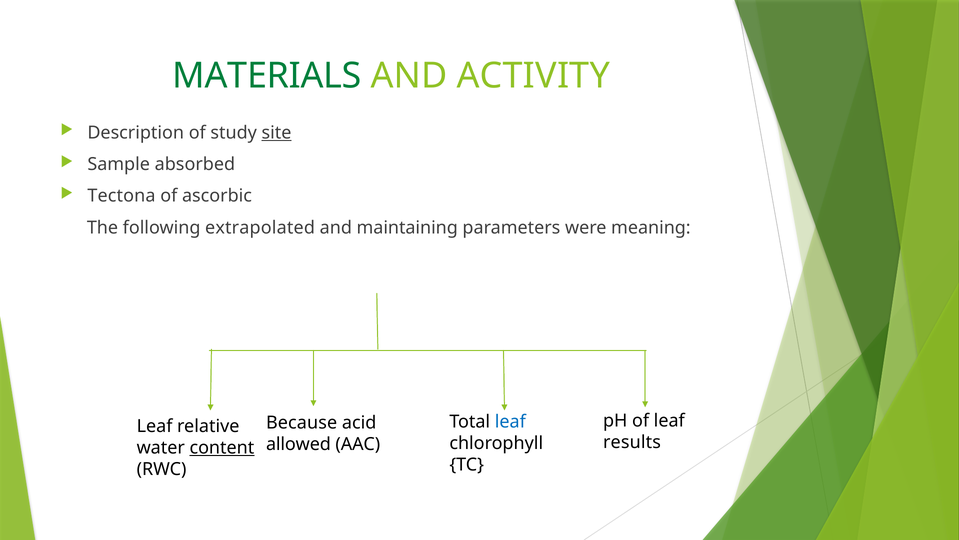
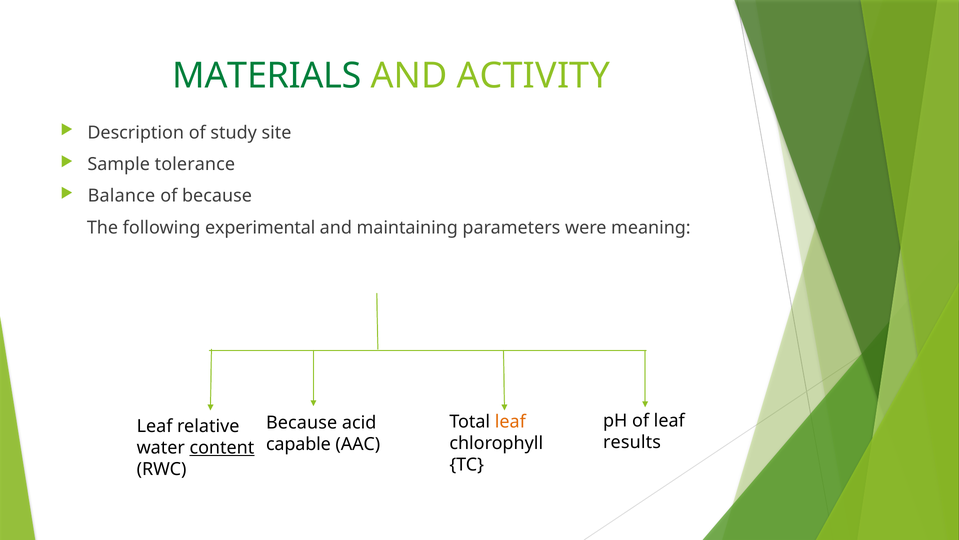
site underline: present -> none (276, 133)
absorbed: absorbed -> tolerance (195, 164)
Tectona: Tectona -> Balance (121, 196)
of ascorbic: ascorbic -> because (217, 196)
extrapolated: extrapolated -> experimental (260, 227)
leaf colour: blue -> orange (510, 421)
allowed: allowed -> capable (298, 444)
